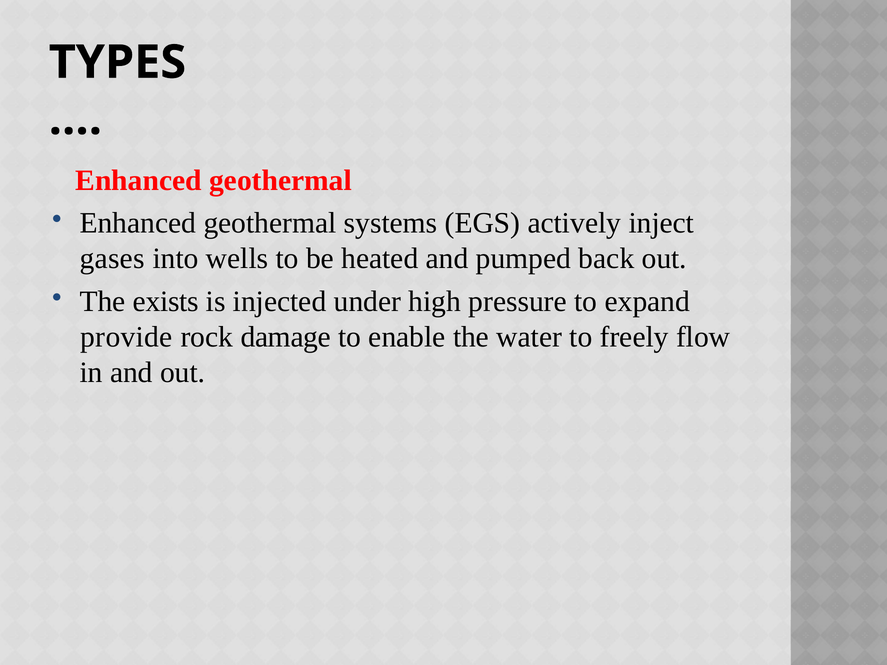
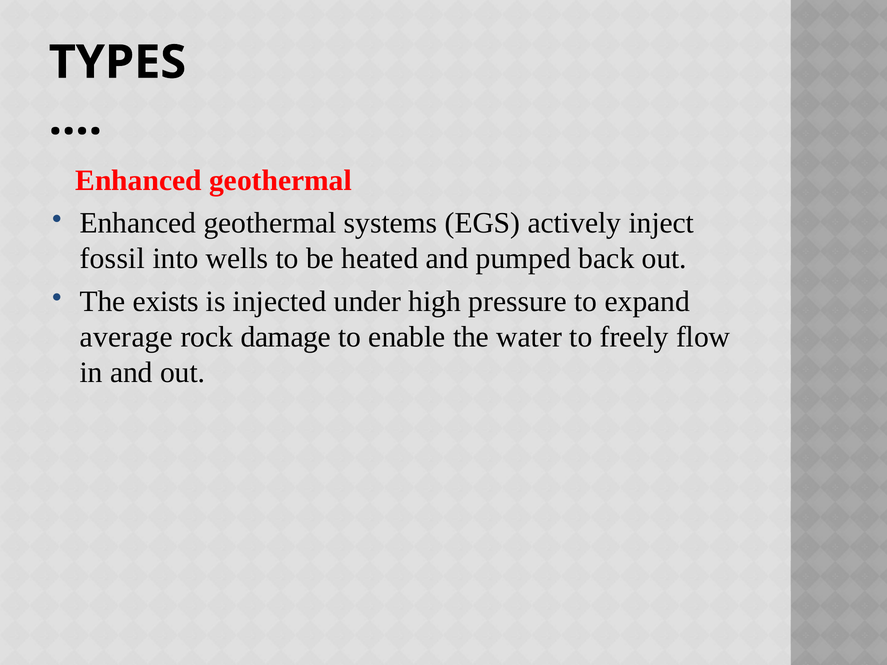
gases: gases -> fossil (112, 259)
provide: provide -> average (126, 337)
